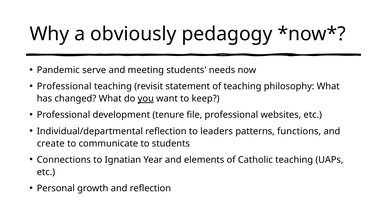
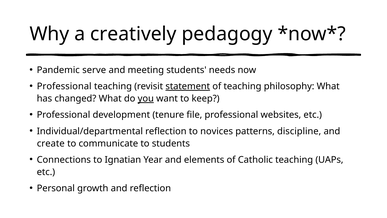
obviously: obviously -> creatively (133, 34)
statement underline: none -> present (188, 86)
leaders: leaders -> novices (217, 131)
functions: functions -> discipline (299, 131)
